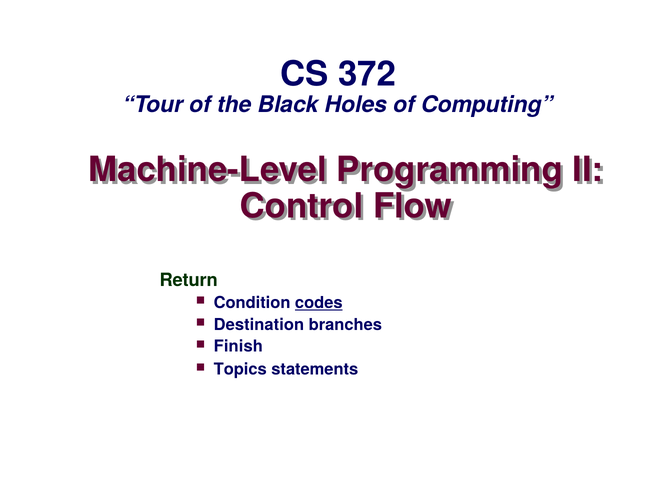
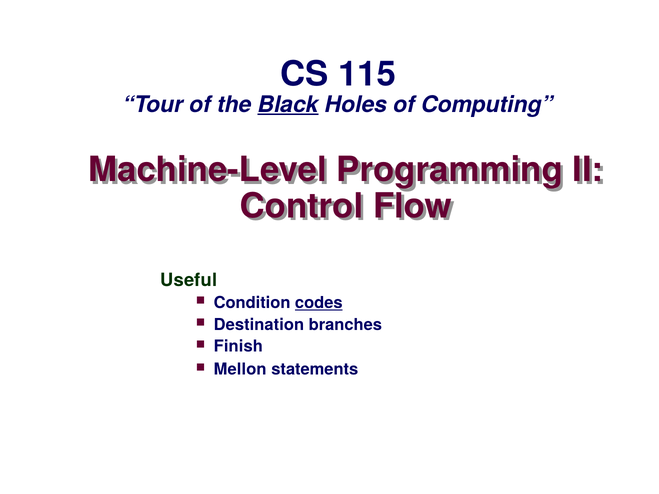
372: 372 -> 115 (367, 74)
Black underline: none -> present (288, 105)
Return: Return -> Useful (189, 280)
Topics: Topics -> Mellon (240, 370)
